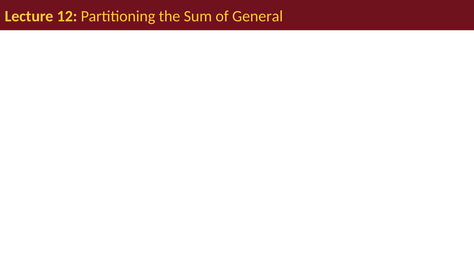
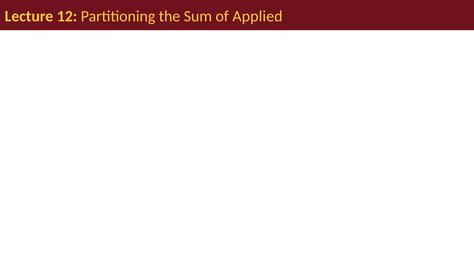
General: General -> Applied (258, 16)
